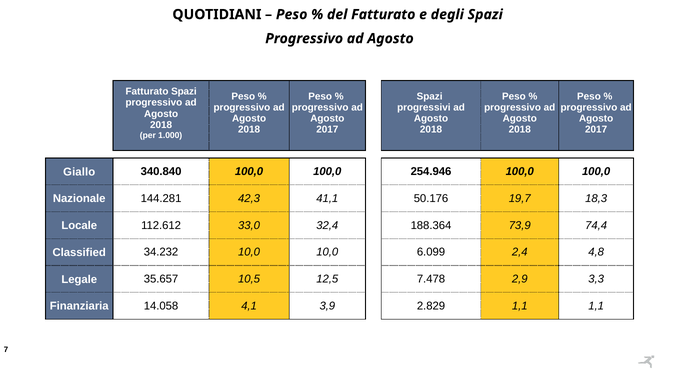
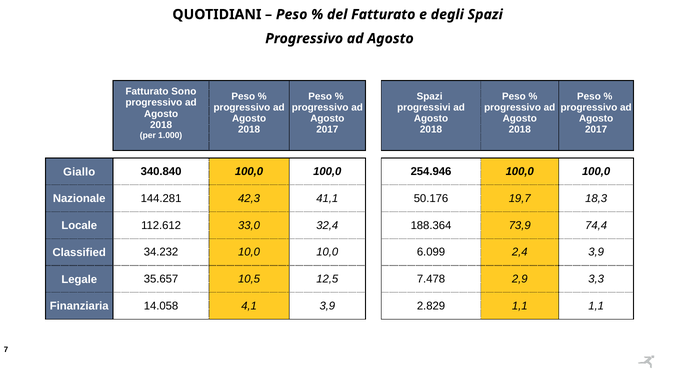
Fatturato Spazi: Spazi -> Sono (184, 92)
2,4 4,8: 4,8 -> 3,9 (596, 252)
